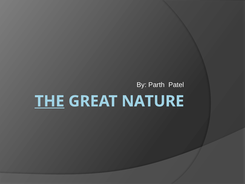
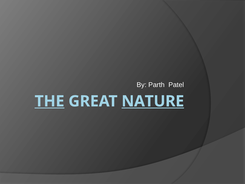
NATURE underline: none -> present (153, 101)
